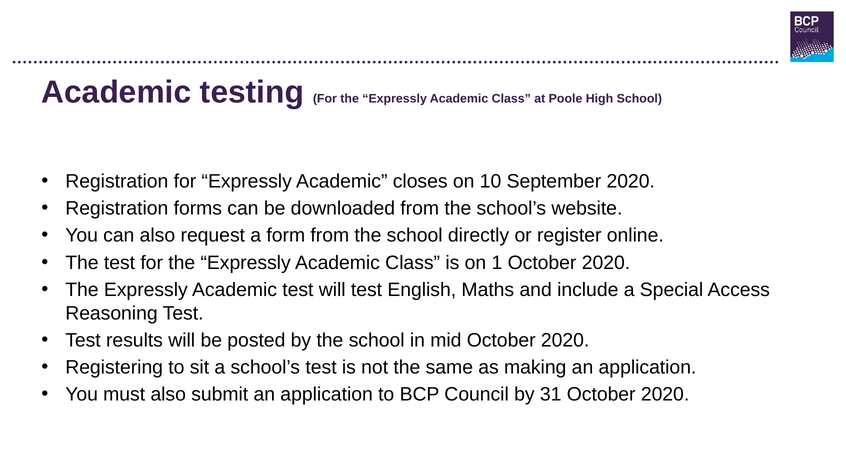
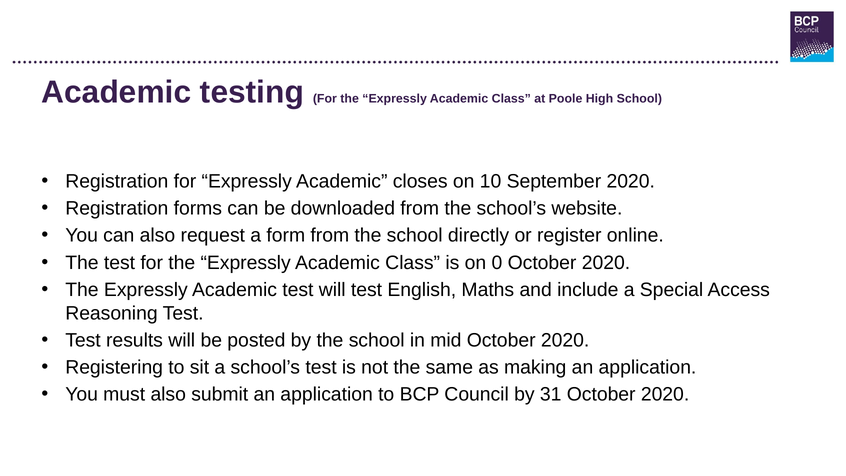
1: 1 -> 0 (497, 263)
